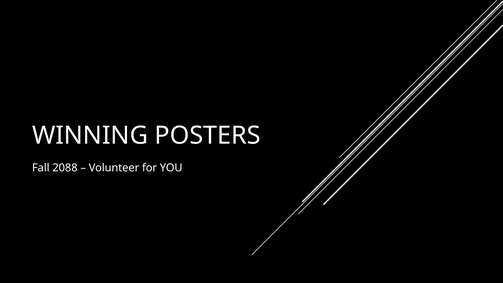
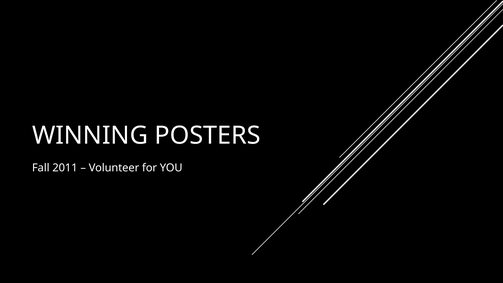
2088: 2088 -> 2011 (65, 168)
